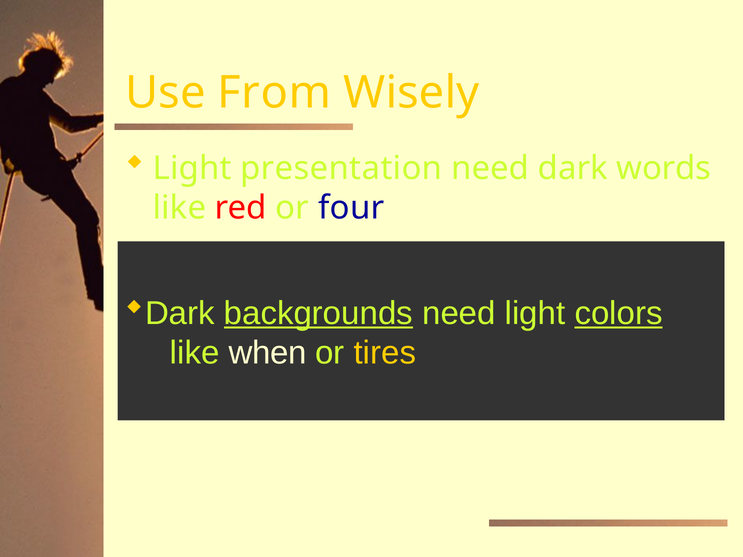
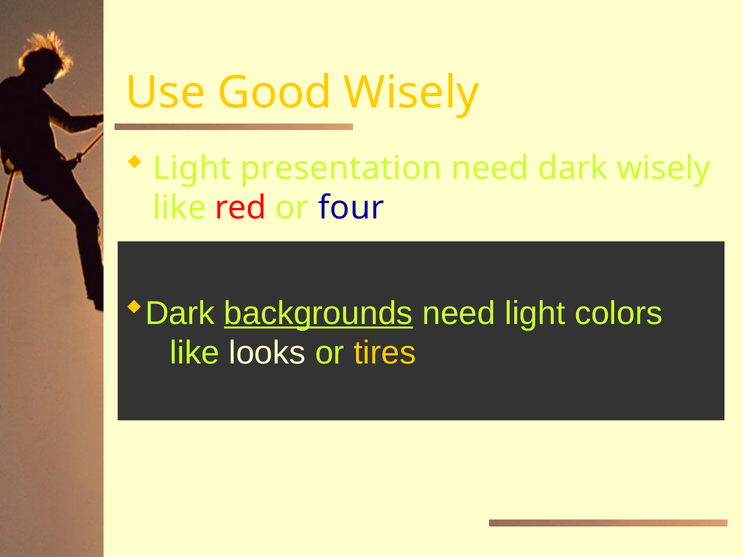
From: From -> Good (275, 93)
dark words: words -> wisely (664, 168)
colors underline: present -> none (619, 313)
when: when -> looks (267, 353)
